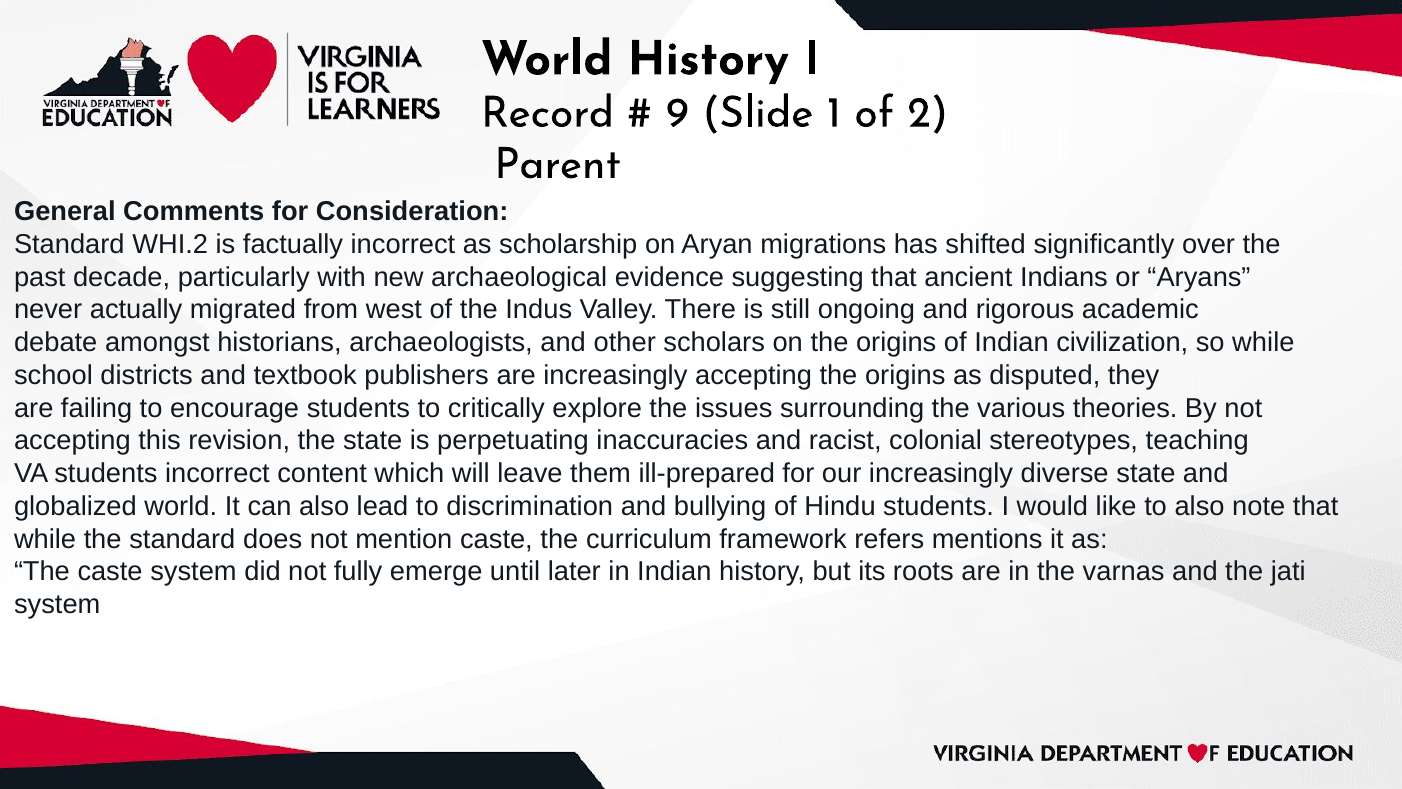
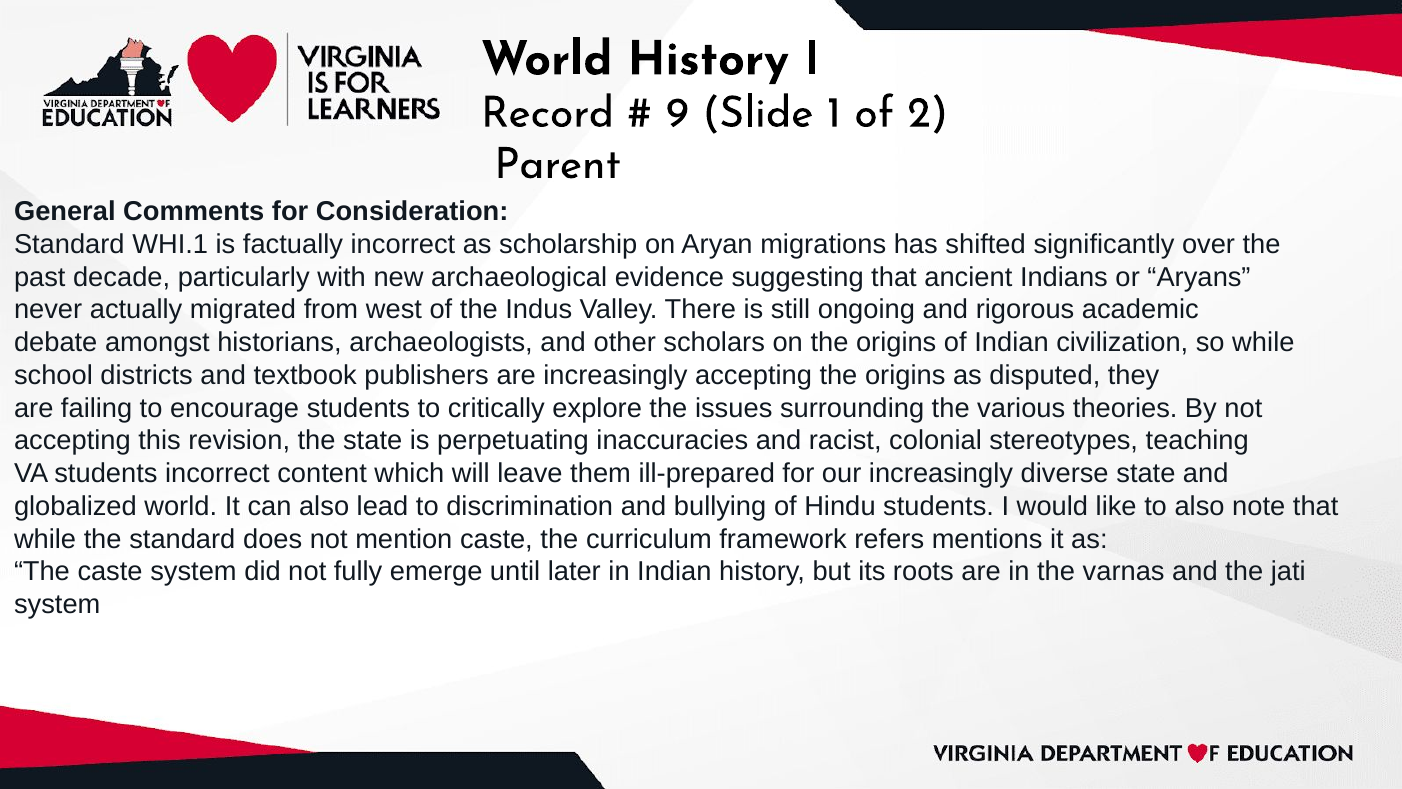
WHI.2: WHI.2 -> WHI.1 (170, 244)
